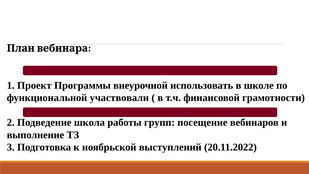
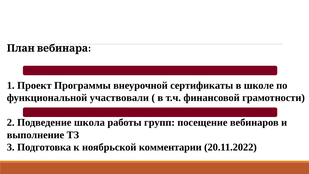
использовать: использовать -> сертификаты (202, 85)
выступлений: выступлений -> комментарии (170, 147)
